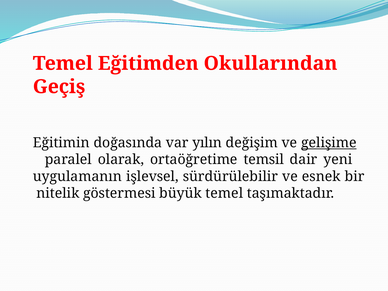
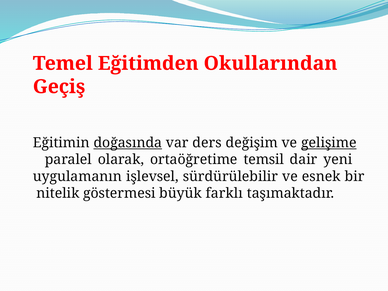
doğasında underline: none -> present (128, 143)
yılın: yılın -> ders (207, 143)
büyük temel: temel -> farklı (224, 193)
